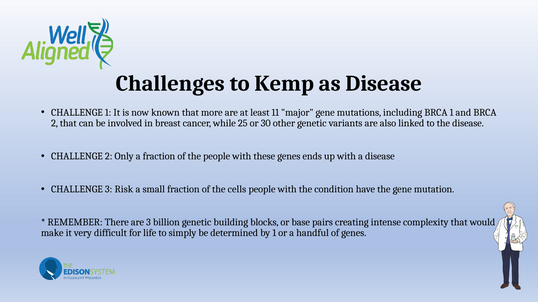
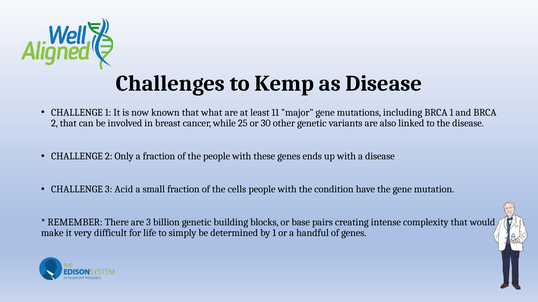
more: more -> what (212, 113)
Risk: Risk -> Acid (124, 190)
